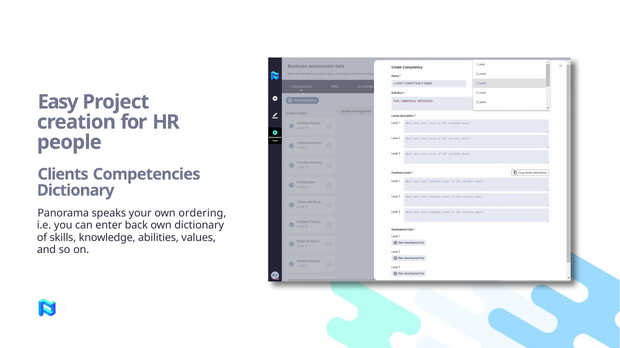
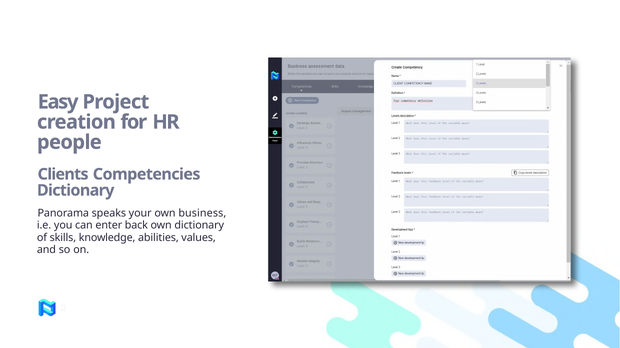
ordering: ordering -> business (202, 214)
